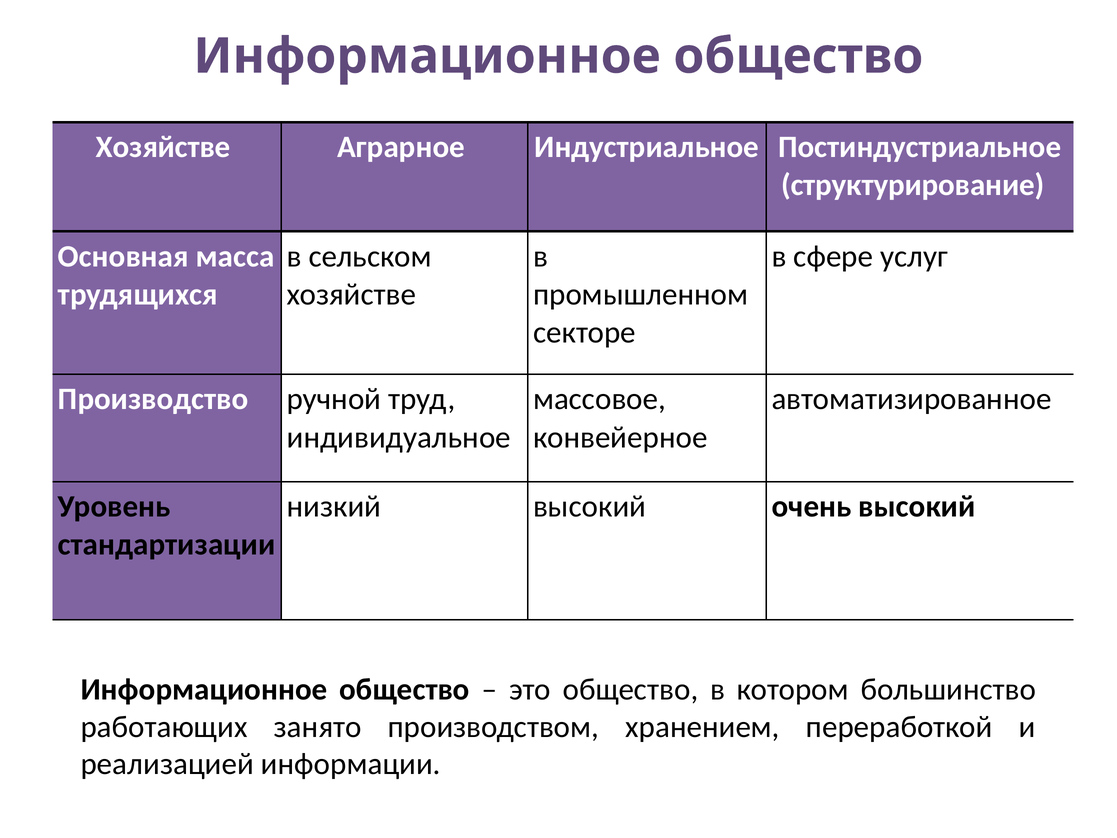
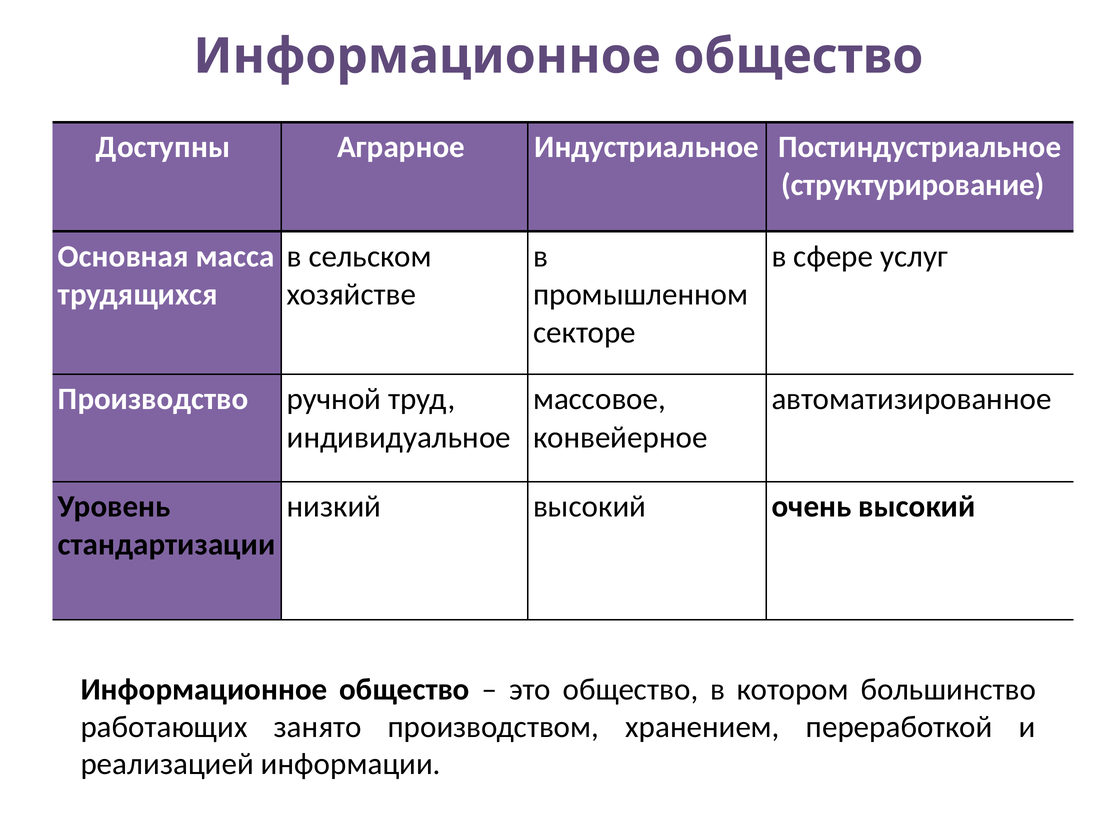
Хозяйстве: Хозяйстве -> Доступны (163, 147)
